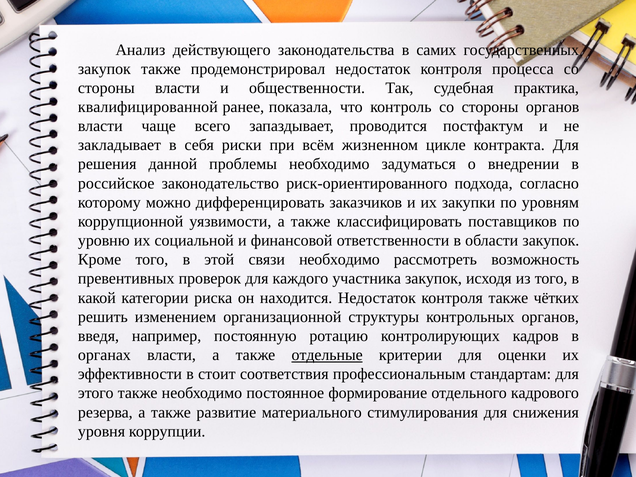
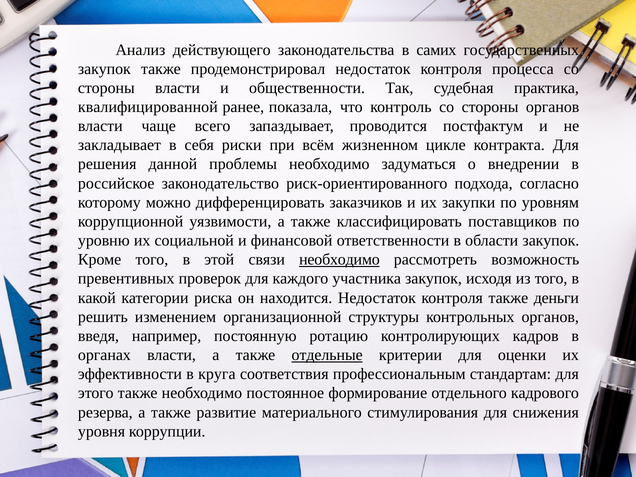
необходимо underline: none -> present (339, 260)
чётких: чётких -> деньги (556, 298)
стоит: стоит -> круга (217, 374)
